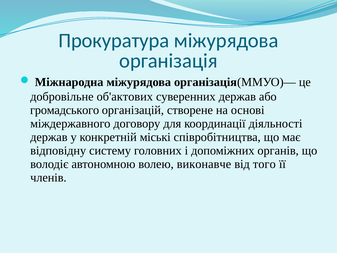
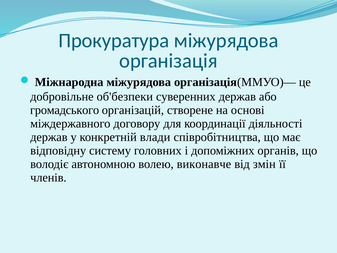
об'актових: об'актових -> об'безпеки (125, 96)
міські: міські -> влади (155, 137)
того: того -> змін (264, 164)
